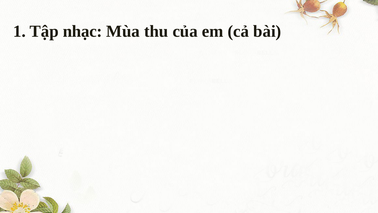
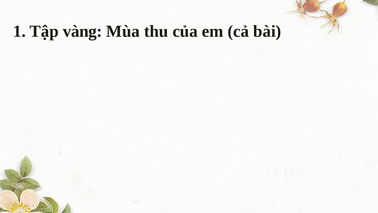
nhạc: nhạc -> vàng (83, 31)
